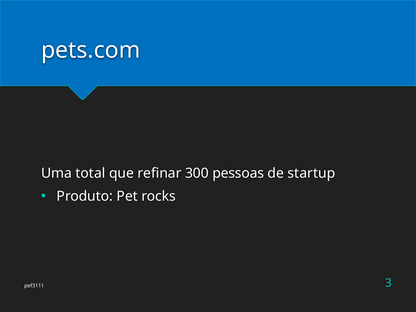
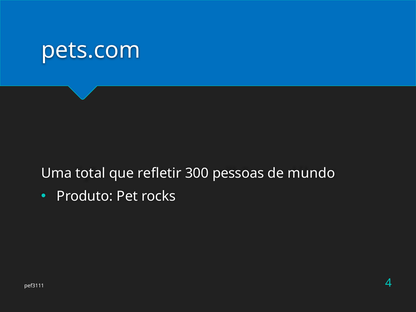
refinar: refinar -> refletir (160, 173)
startup: startup -> mundo (311, 173)
3: 3 -> 4 (388, 283)
